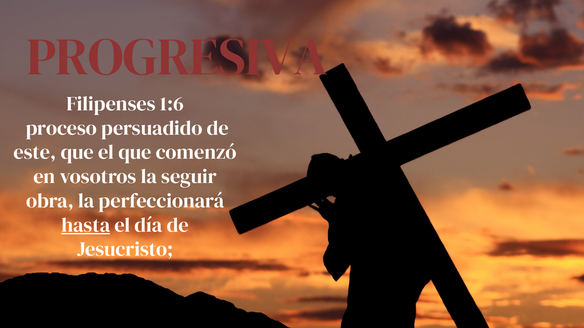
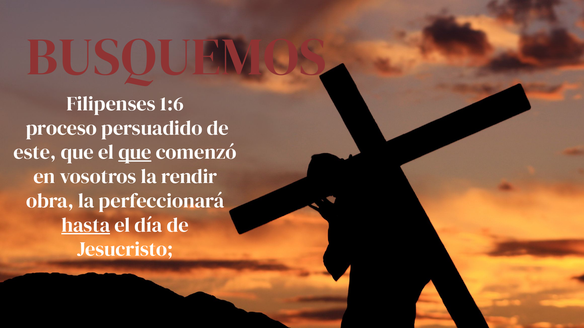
PROGRESIVA: PROGRESIVA -> BUSQUEMOS (177, 57)
que underline: none -> present (135, 153)
seguir: seguir -> rendir (189, 177)
